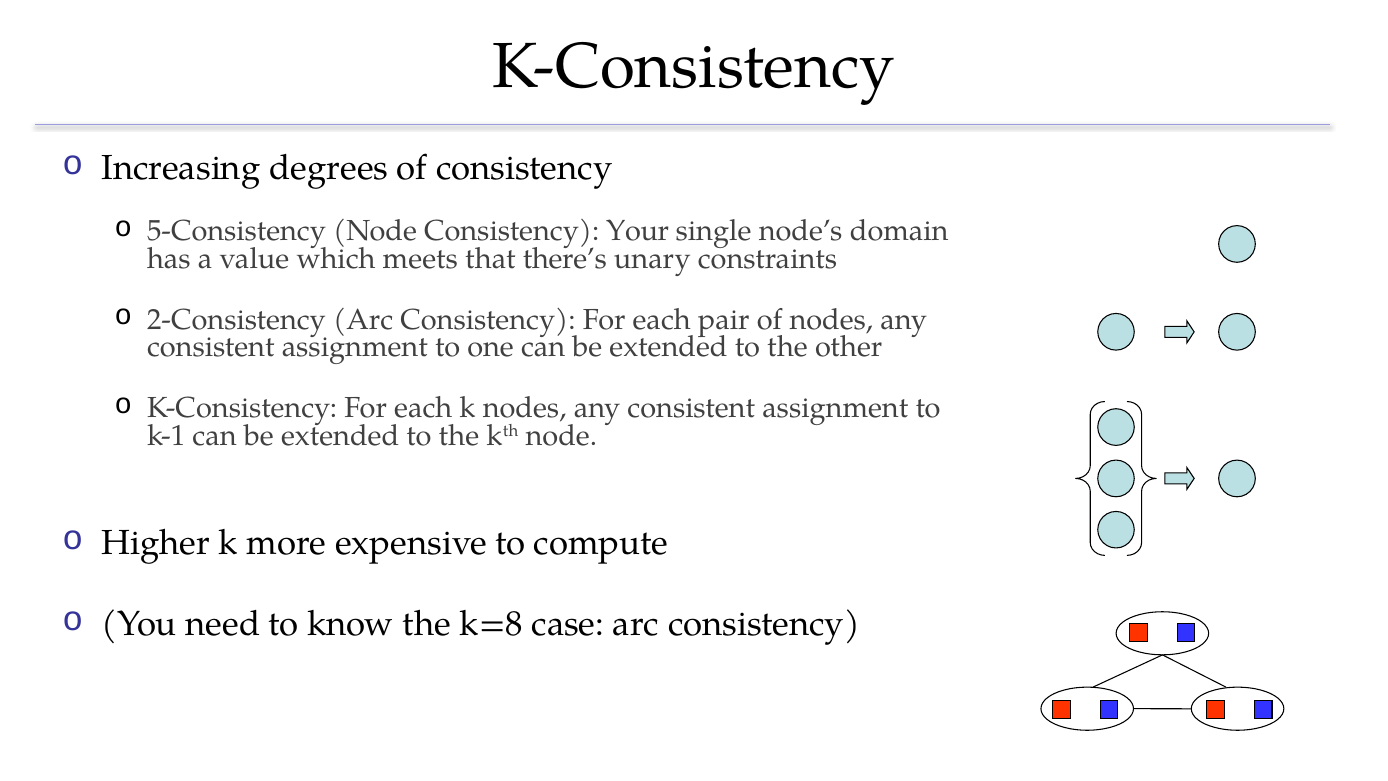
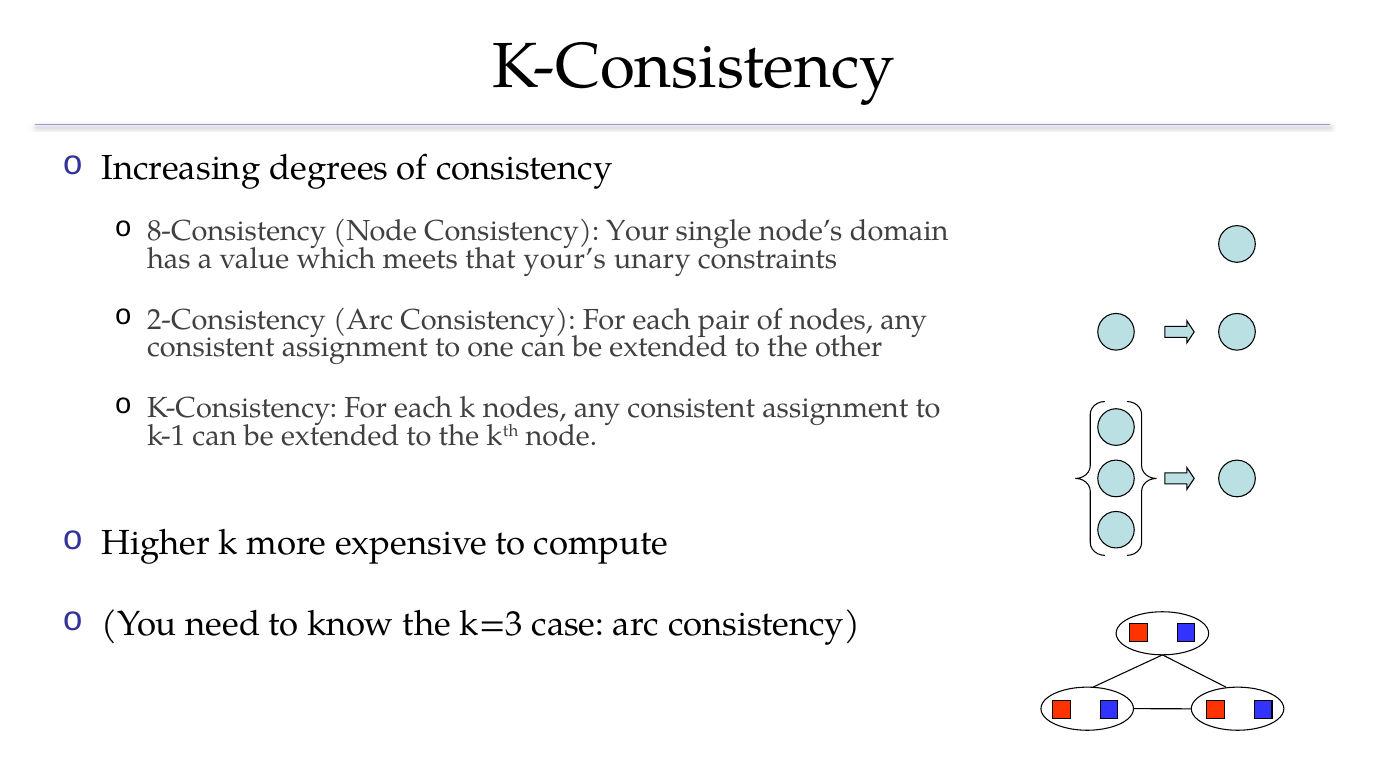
5-Consistency: 5-Consistency -> 8-Consistency (236, 231)
there’s: there’s -> your’s (565, 259)
k=8: k=8 -> k=3 (491, 623)
